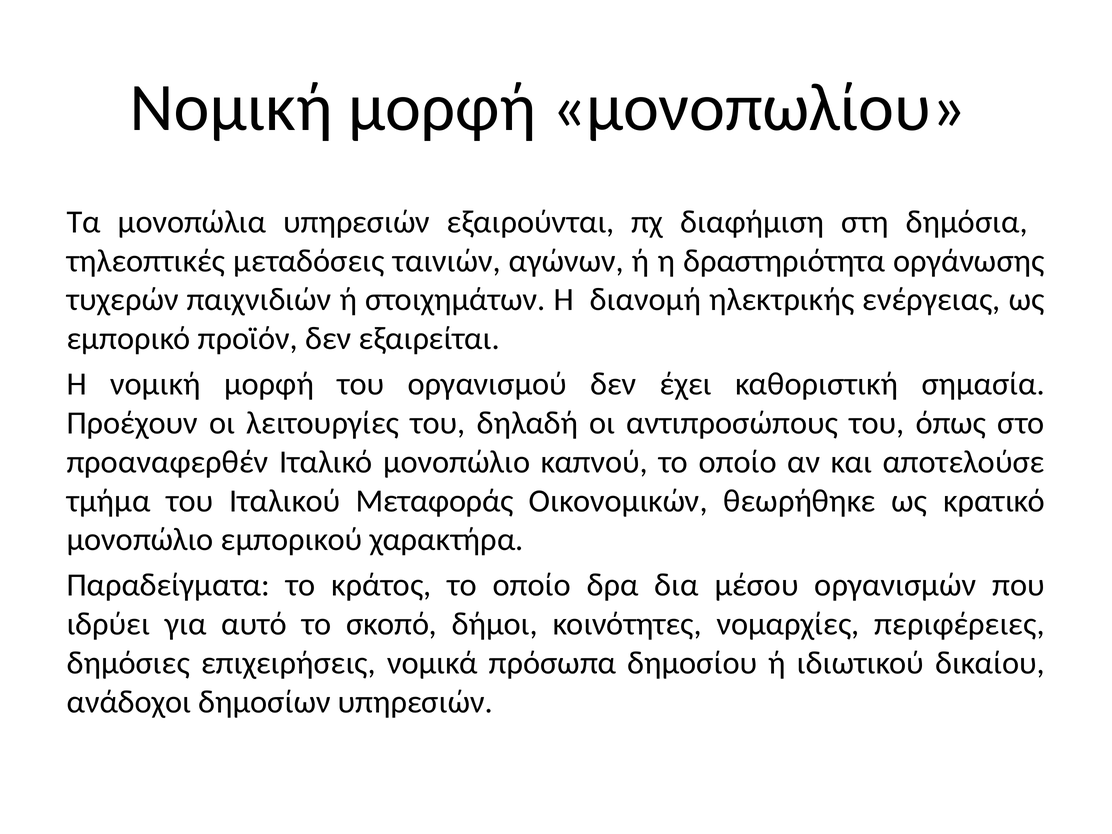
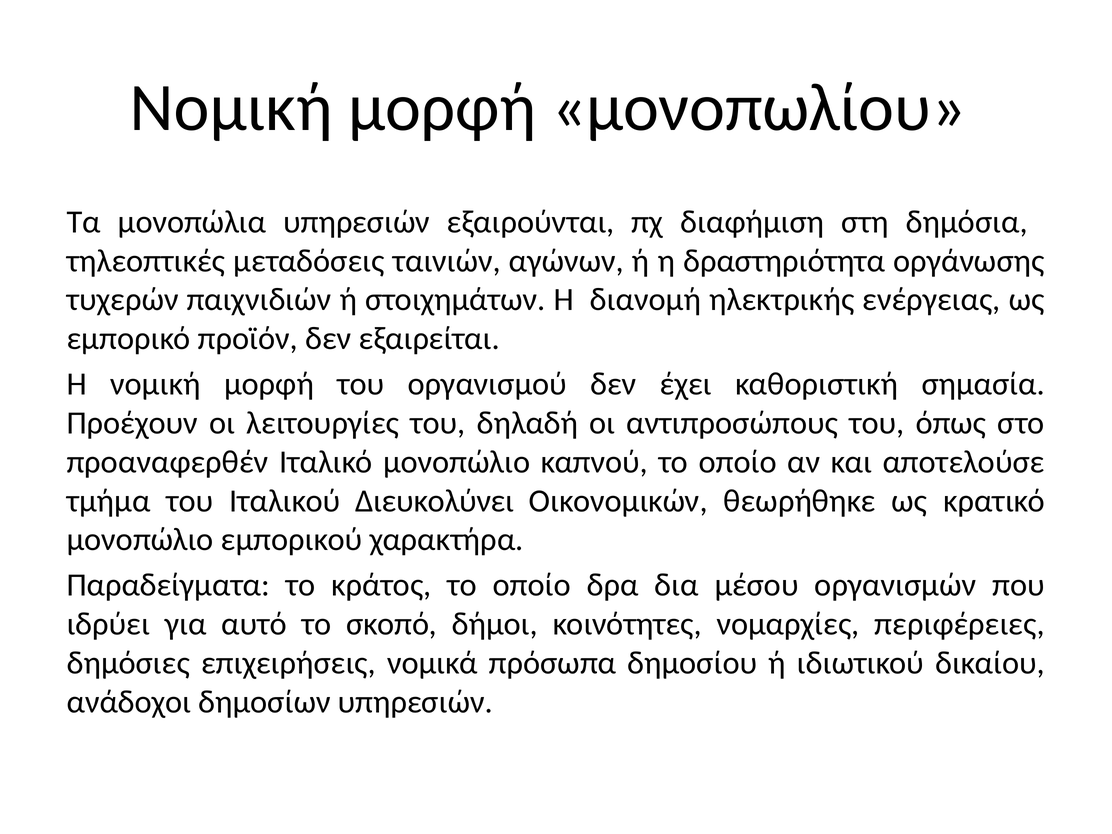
Μεταφοράς: Μεταφοράς -> Διευκολύνει (435, 501)
